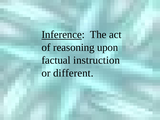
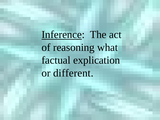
upon: upon -> what (108, 47)
instruction: instruction -> explication (97, 60)
